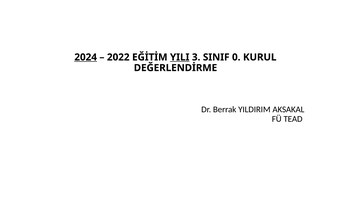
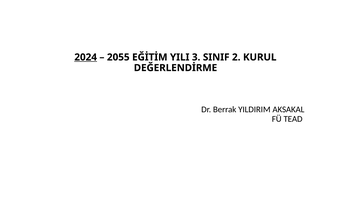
2022: 2022 -> 2055 (118, 57)
YILI underline: present -> none (180, 57)
0: 0 -> 2 (236, 57)
